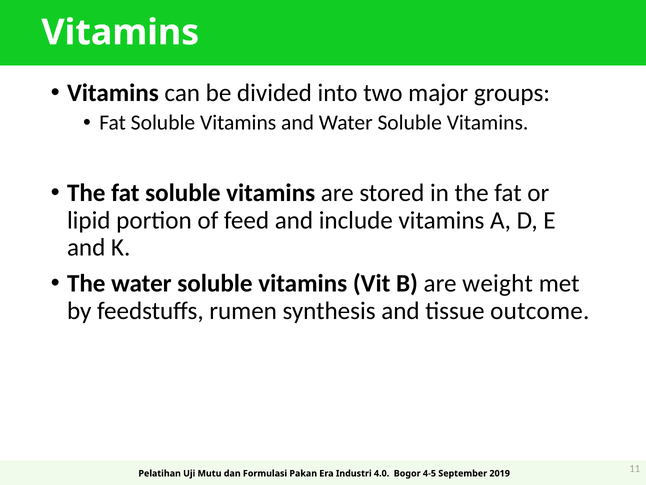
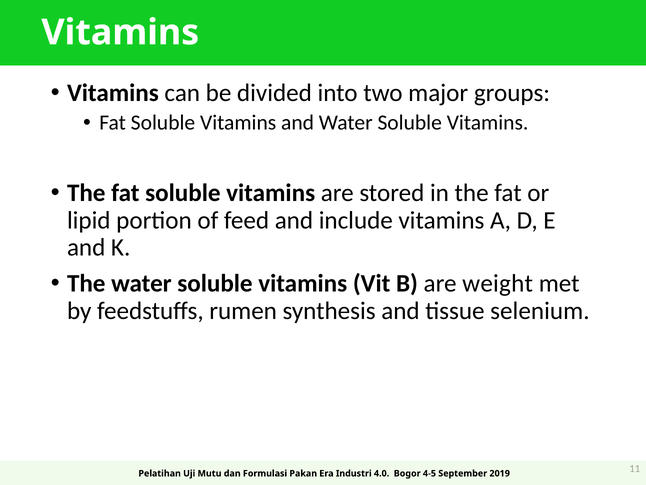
outcome: outcome -> selenium (540, 310)
